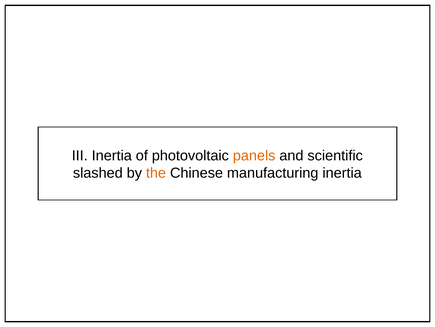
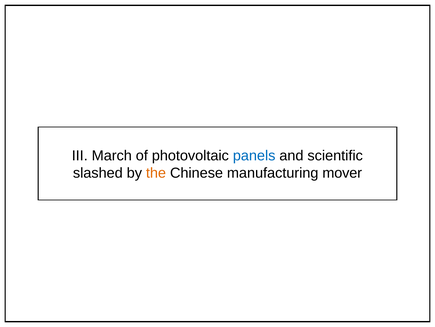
III Inertia: Inertia -> March (112, 155)
panels colour: orange -> blue (254, 155)
manufacturing inertia: inertia -> mover (342, 173)
